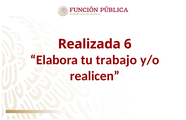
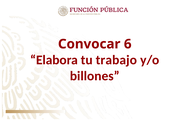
Realizada: Realizada -> Convocar (89, 44)
realicen: realicen -> billones (95, 76)
